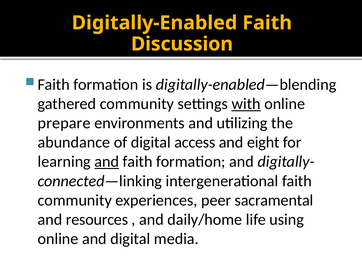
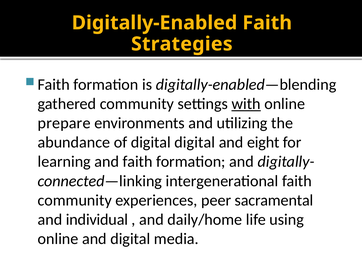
Discussion: Discussion -> Strategies (182, 44)
digital access: access -> digital (195, 143)
and underline: present -> none (107, 162)
resources: resources -> individual (97, 220)
